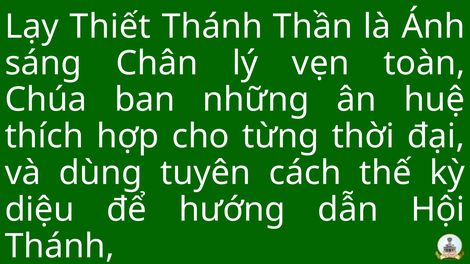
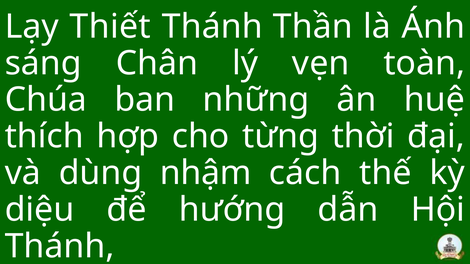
tuyên: tuyên -> nhậm (206, 173)
